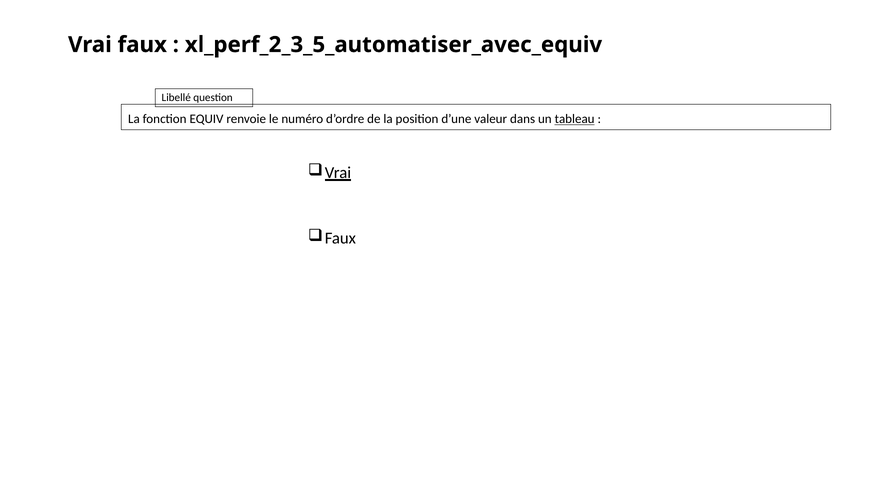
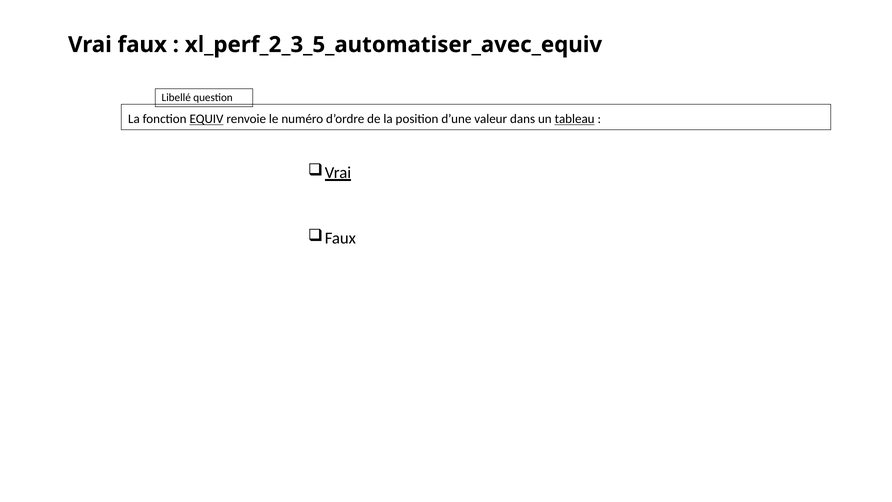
EQUIV underline: none -> present (207, 119)
